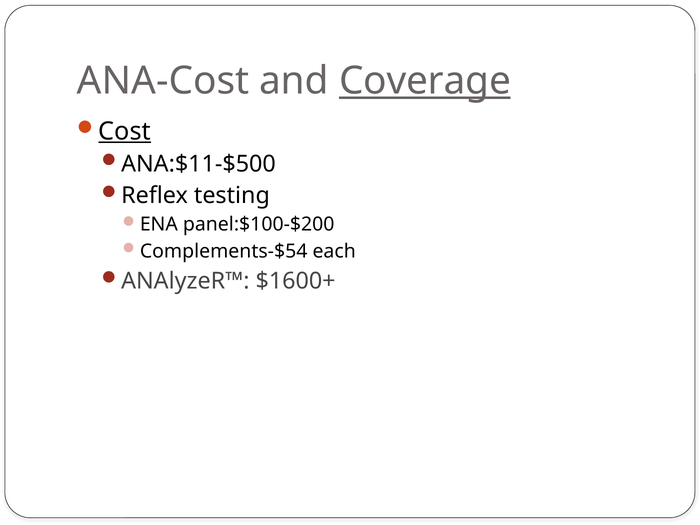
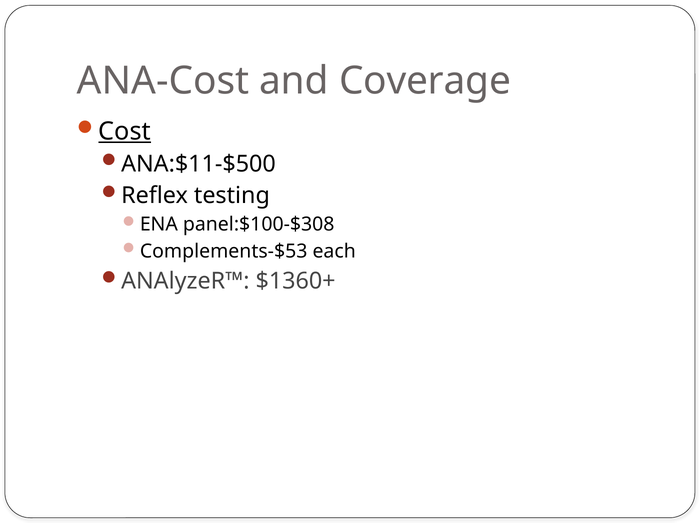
Coverage underline: present -> none (425, 81)
panel:$100-$200: panel:$100-$200 -> panel:$100-$308 (259, 224)
Complements-$54: Complements-$54 -> Complements-$53 (224, 251)
$1600+: $1600+ -> $1360+ (296, 281)
